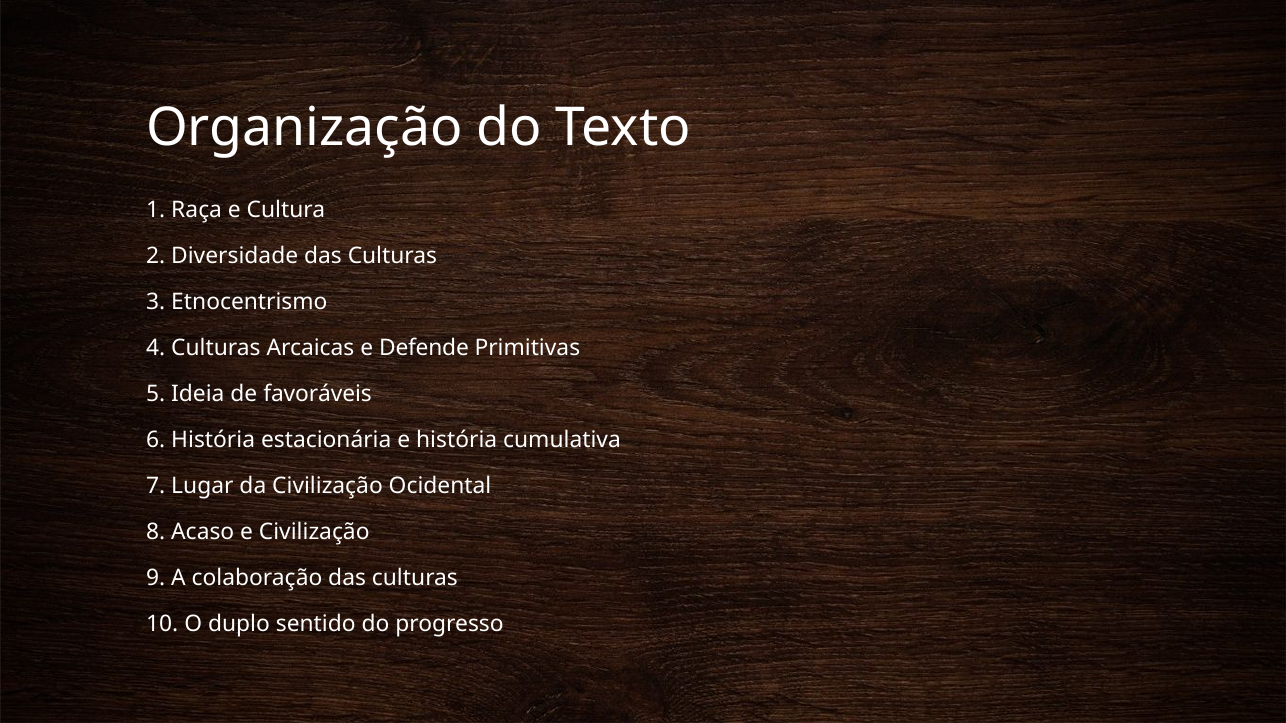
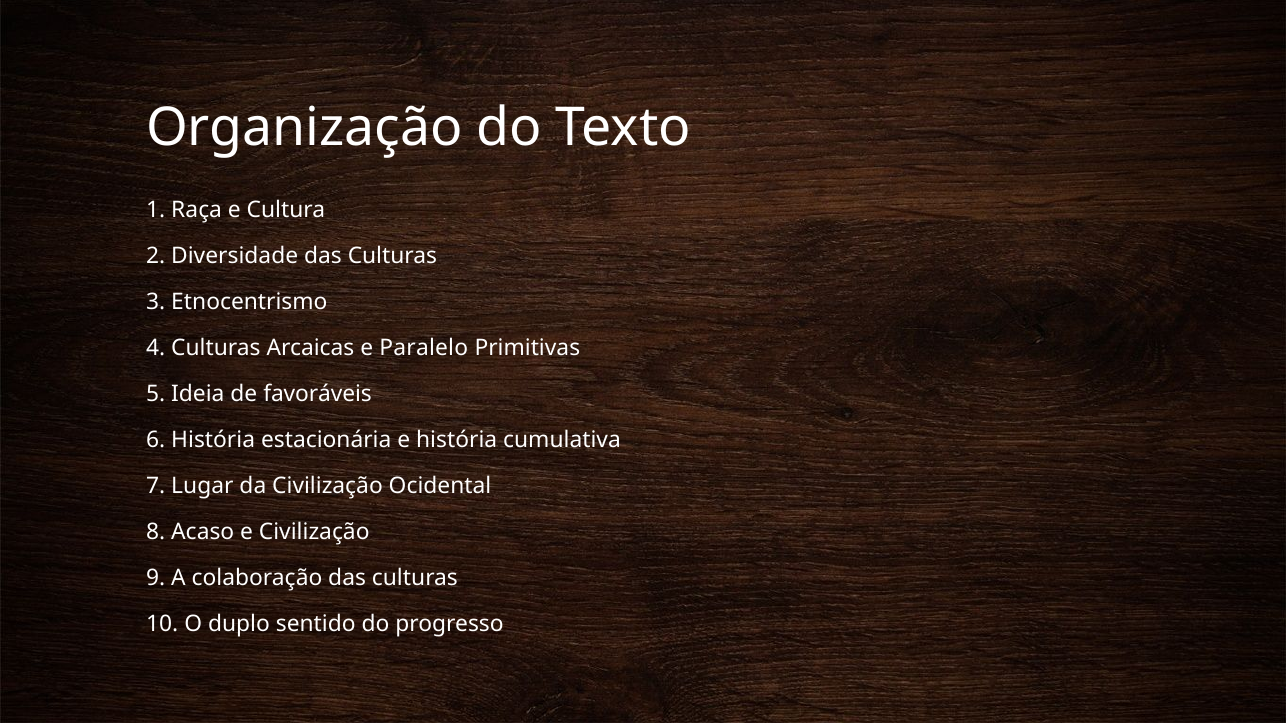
Defende: Defende -> Paralelo (424, 348)
